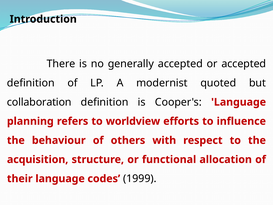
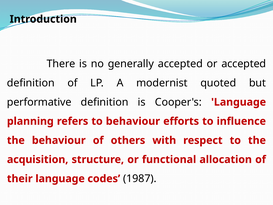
collaboration: collaboration -> performative (39, 102)
to worldview: worldview -> behaviour (133, 121)
1999: 1999 -> 1987 (140, 178)
